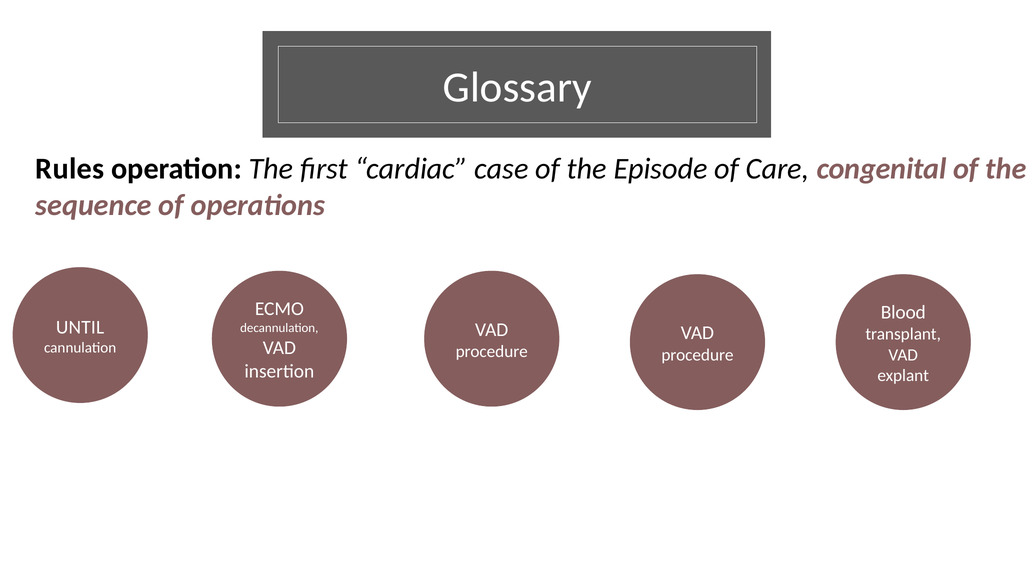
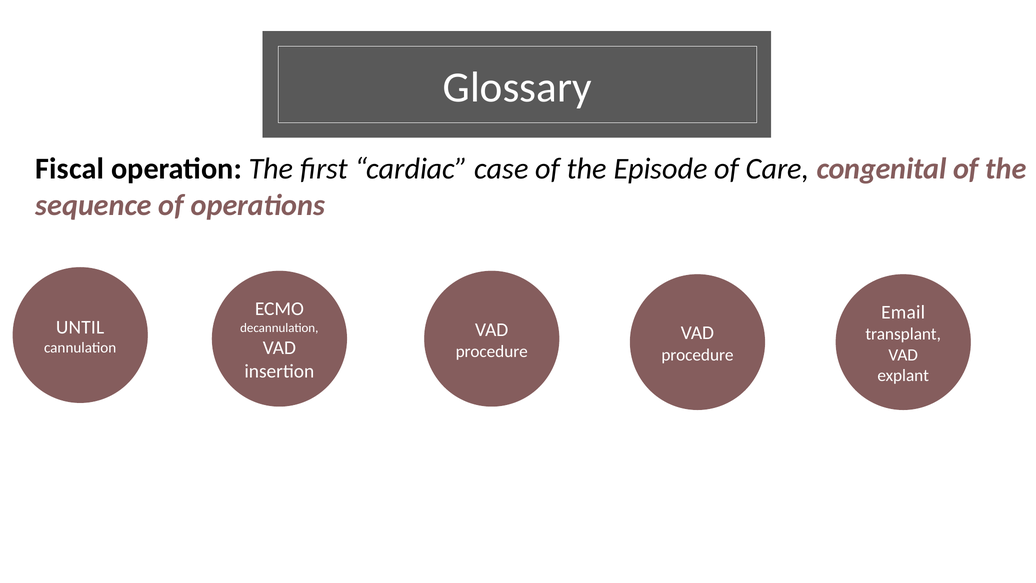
Rules: Rules -> Fiscal (70, 169)
Blood: Blood -> Email (903, 312)
